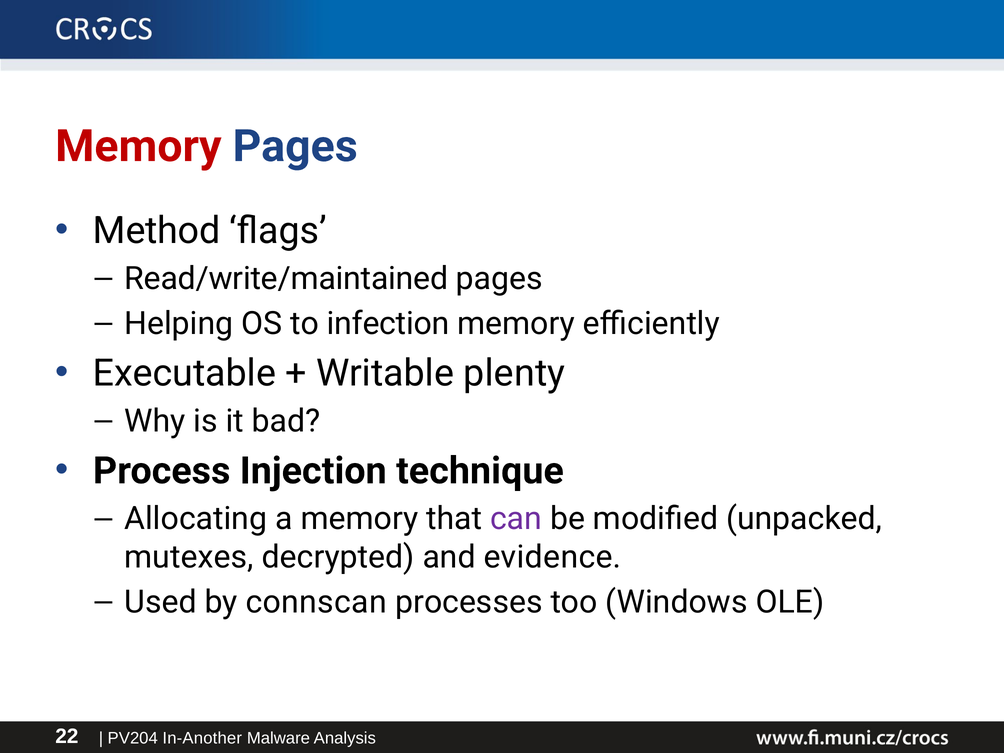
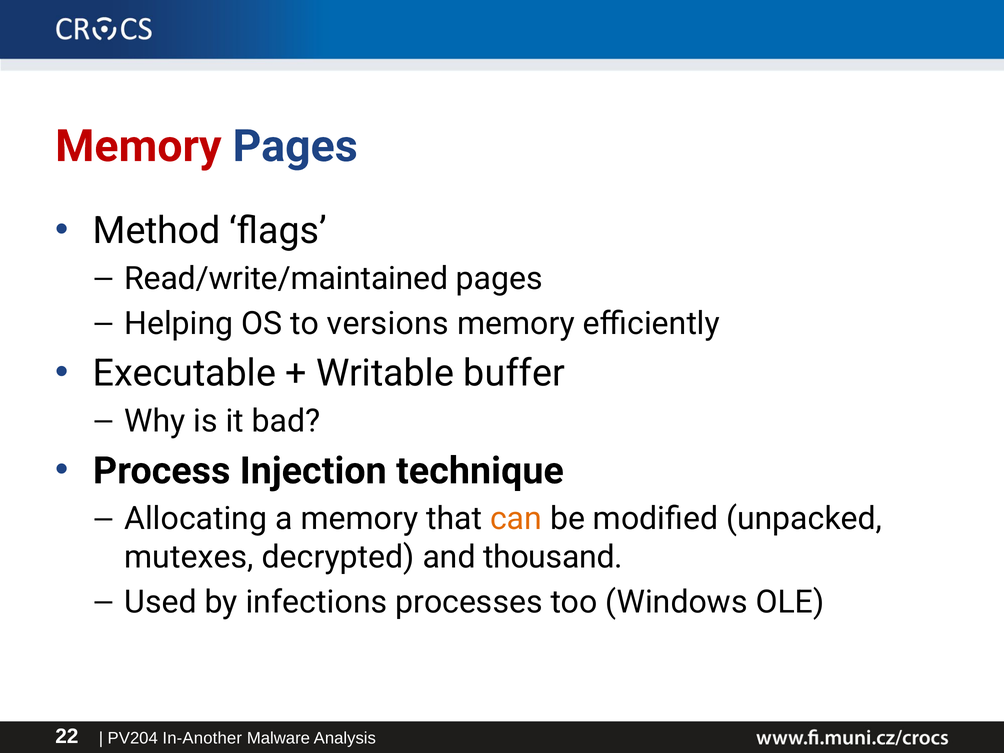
infection: infection -> versions (388, 323)
plenty: plenty -> buffer (514, 373)
can colour: purple -> orange (516, 519)
evidence: evidence -> thousand (553, 557)
connscan: connscan -> infections (316, 602)
